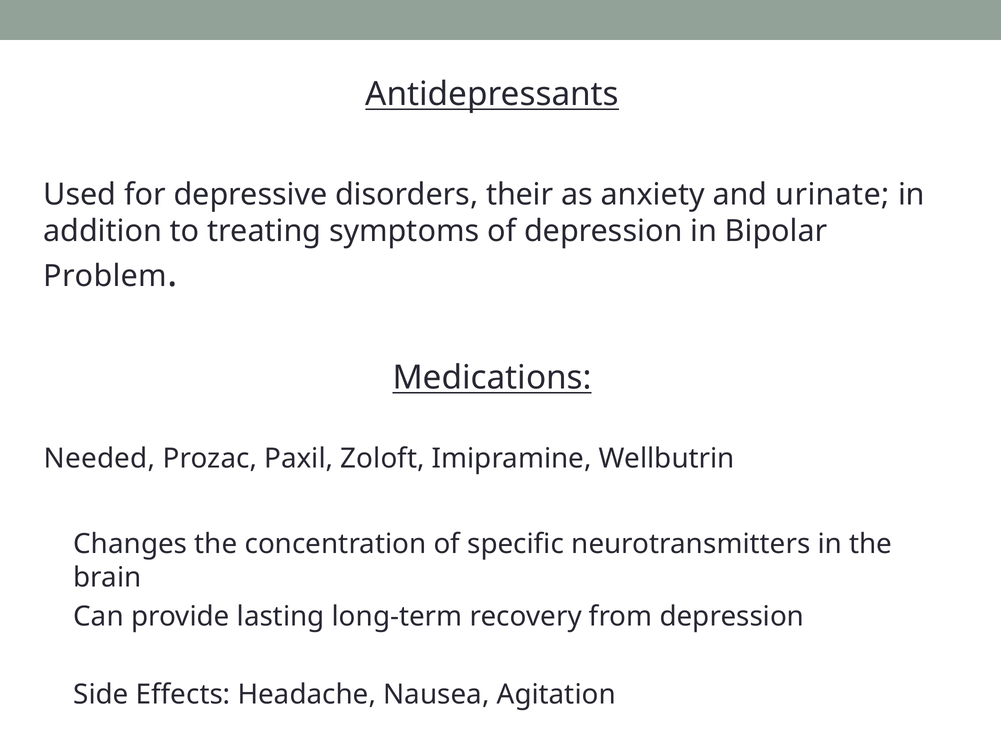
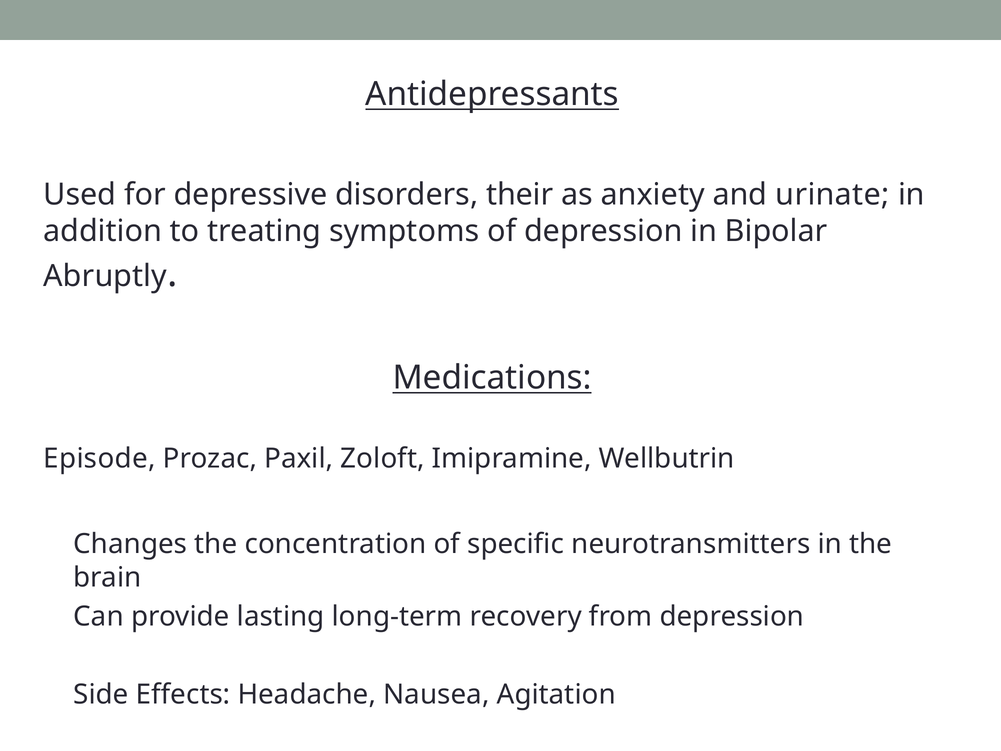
Problem: Problem -> Abruptly (105, 276)
Needed: Needed -> Episode (99, 458)
